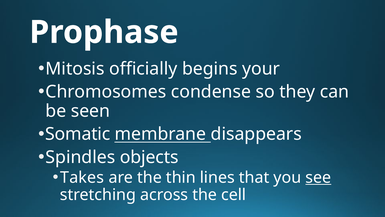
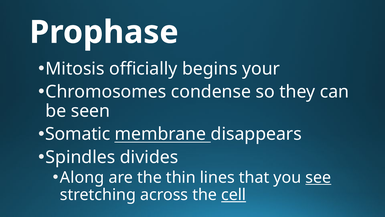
objects: objects -> divides (149, 157)
Takes: Takes -> Along (82, 177)
cell underline: none -> present (234, 194)
